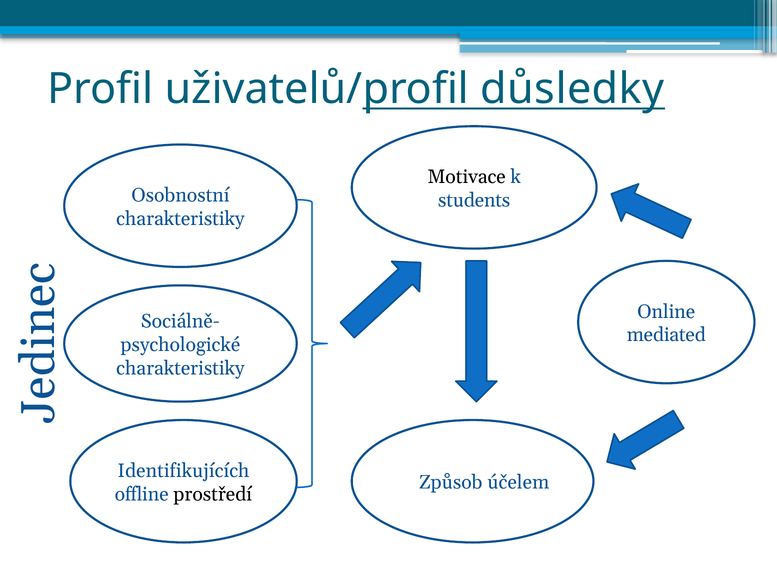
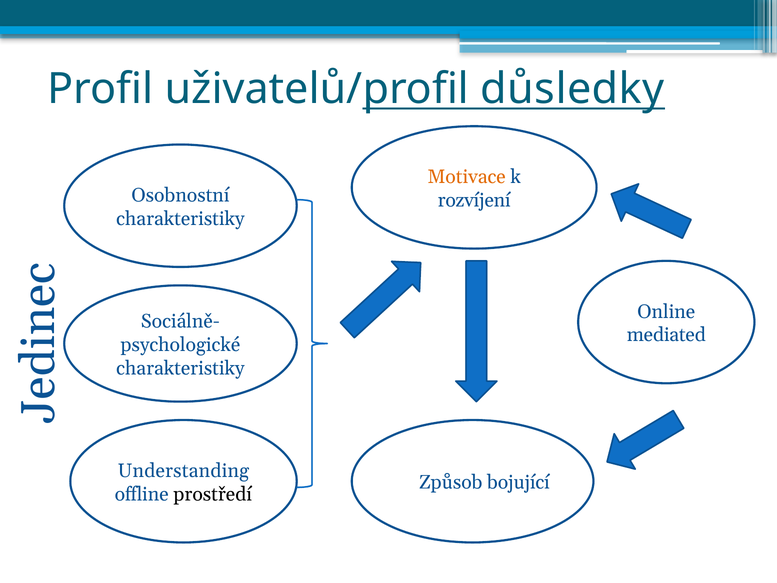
Motivace colour: black -> orange (467, 177)
students: students -> rozvíjení (474, 200)
Identifikujících: Identifikujících -> Understanding (183, 471)
účelem: účelem -> bojující (518, 482)
